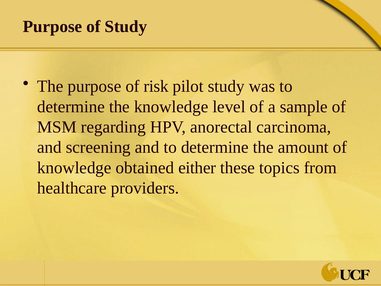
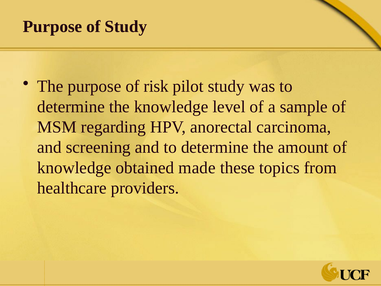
either: either -> made (197, 168)
